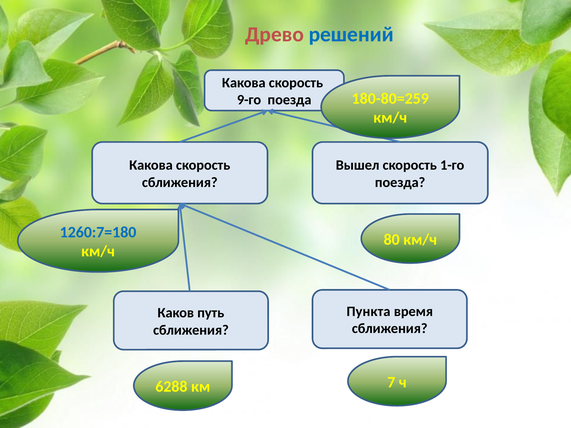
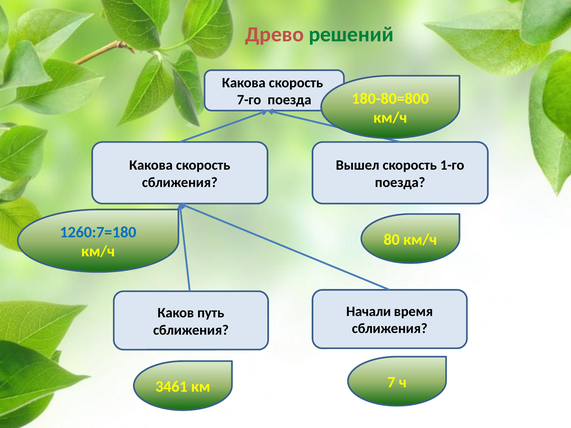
решений colour: blue -> green (351, 34)
180-80=259: 180-80=259 -> 180-80=800 (390, 99)
9-го: 9-го -> 7-го (249, 100)
Пункта: Пункта -> Начали (369, 312)
6288: 6288 -> 3461 (171, 387)
